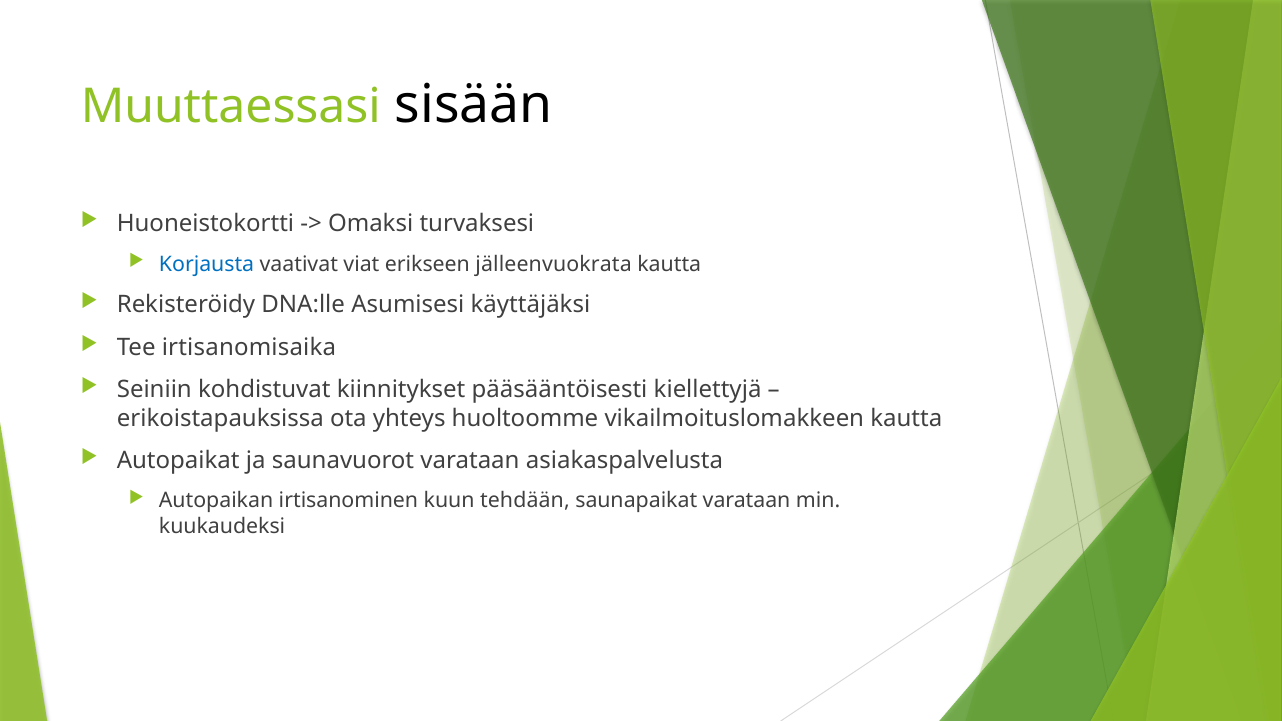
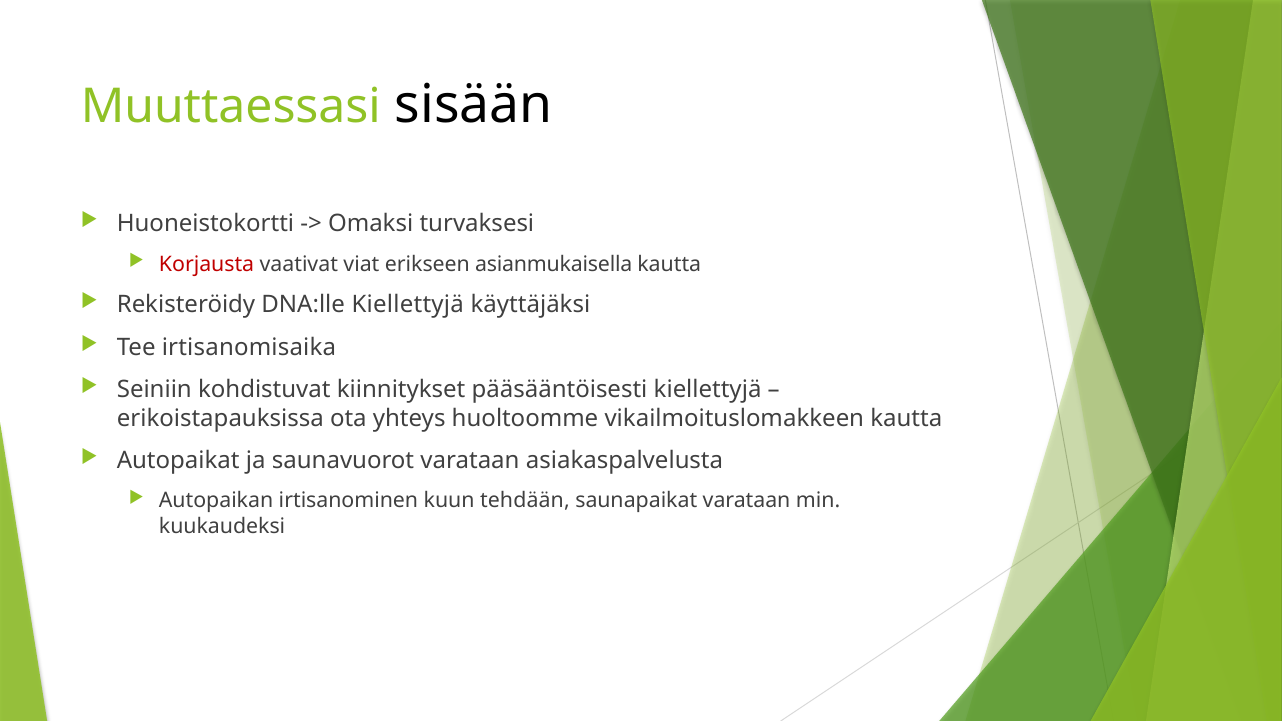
Korjausta colour: blue -> red (207, 264)
jälleenvuokrata: jälleenvuokrata -> asianmukaisella (554, 264)
DNA:lle Asumisesi: Asumisesi -> Kiellettyjä (408, 305)
